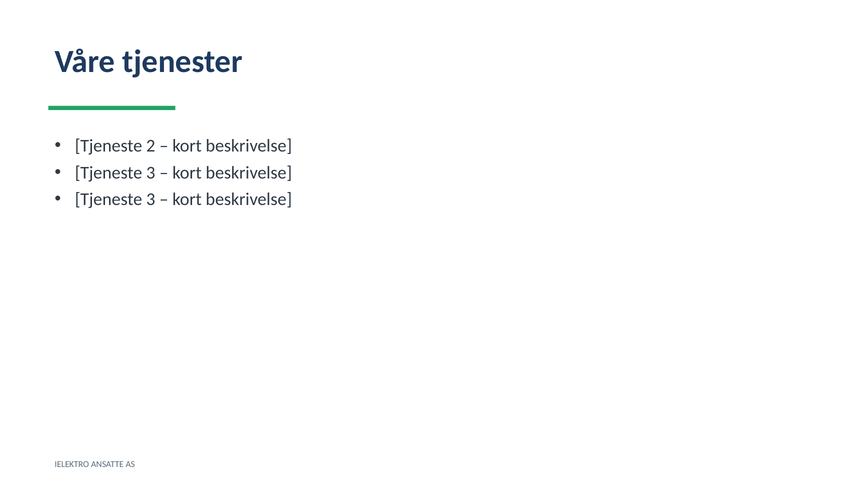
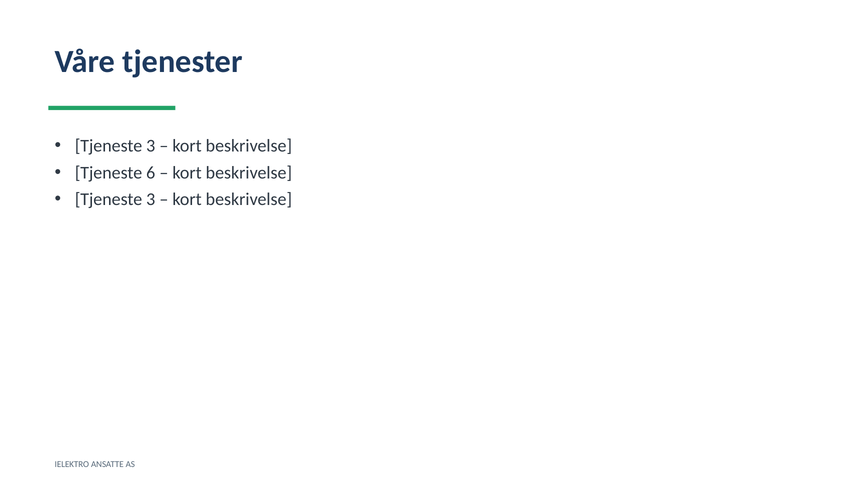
2: 2 -> 3 (151, 146)
3: 3 -> 6 (151, 173)
